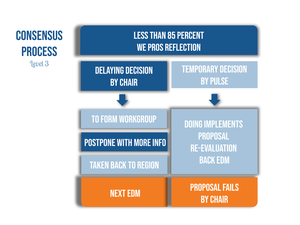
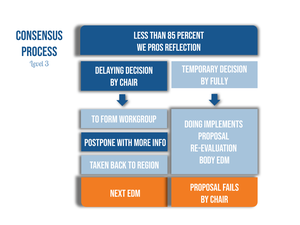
pulse: pulse -> fully (219, 81)
back: back -> body (207, 160)
